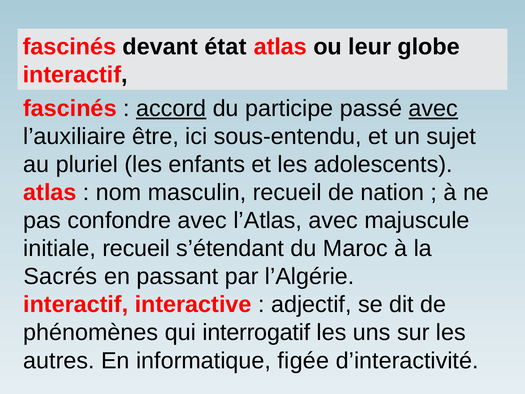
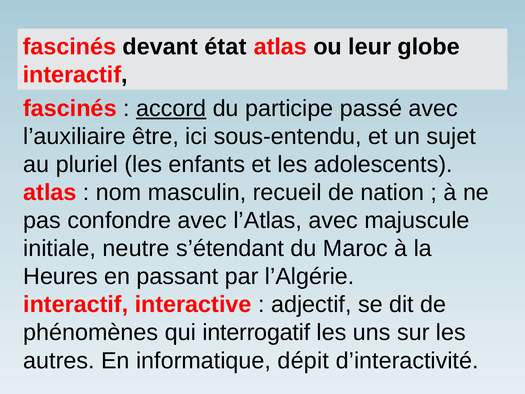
avec underline: present -> none (433, 108)
initiale recueil: recueil -> neutre (136, 248)
Sacrés: Sacrés -> Heures (61, 276)
figée: figée -> dépit (303, 360)
